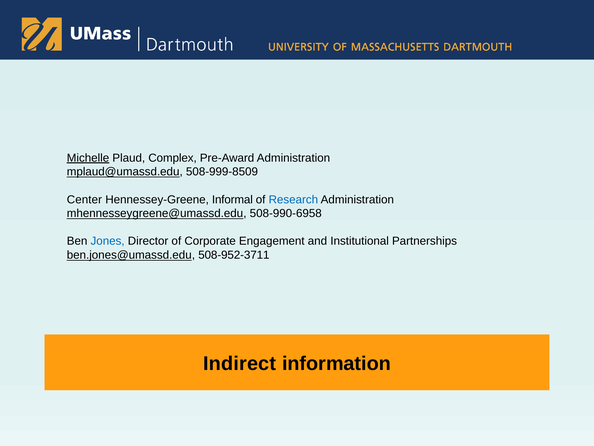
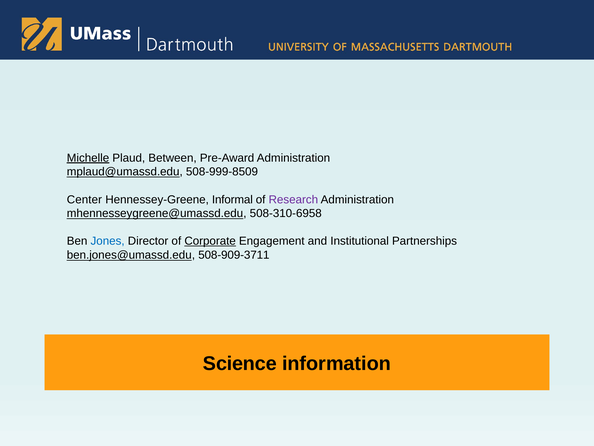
Complex: Complex -> Between (173, 158)
Research colour: blue -> purple (293, 199)
508-990-6958: 508-990-6958 -> 508-310-6958 (286, 213)
Corporate underline: none -> present (210, 241)
508-952-3711: 508-952-3711 -> 508-909-3711 (234, 255)
Indirect: Indirect -> Science (240, 363)
